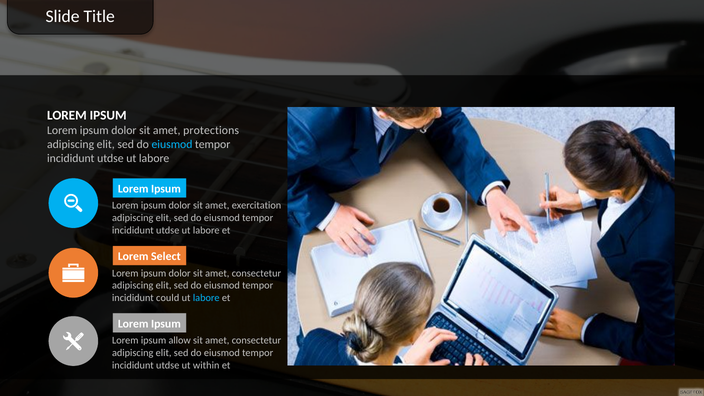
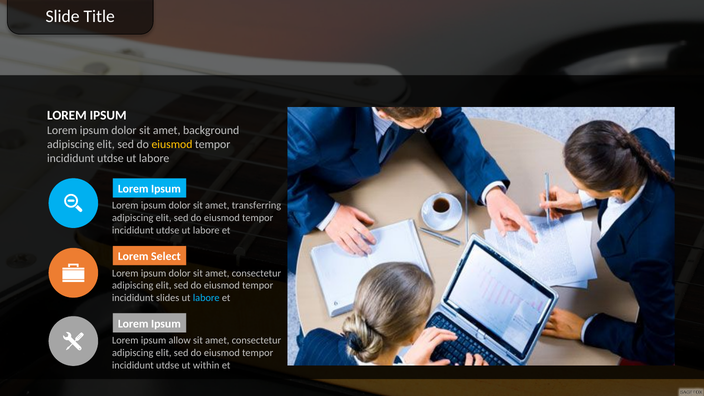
protections: protections -> background (211, 130)
eiusmod colour: light blue -> yellow (172, 144)
exercitation: exercitation -> transferring (256, 206)
could: could -> slides (168, 298)
